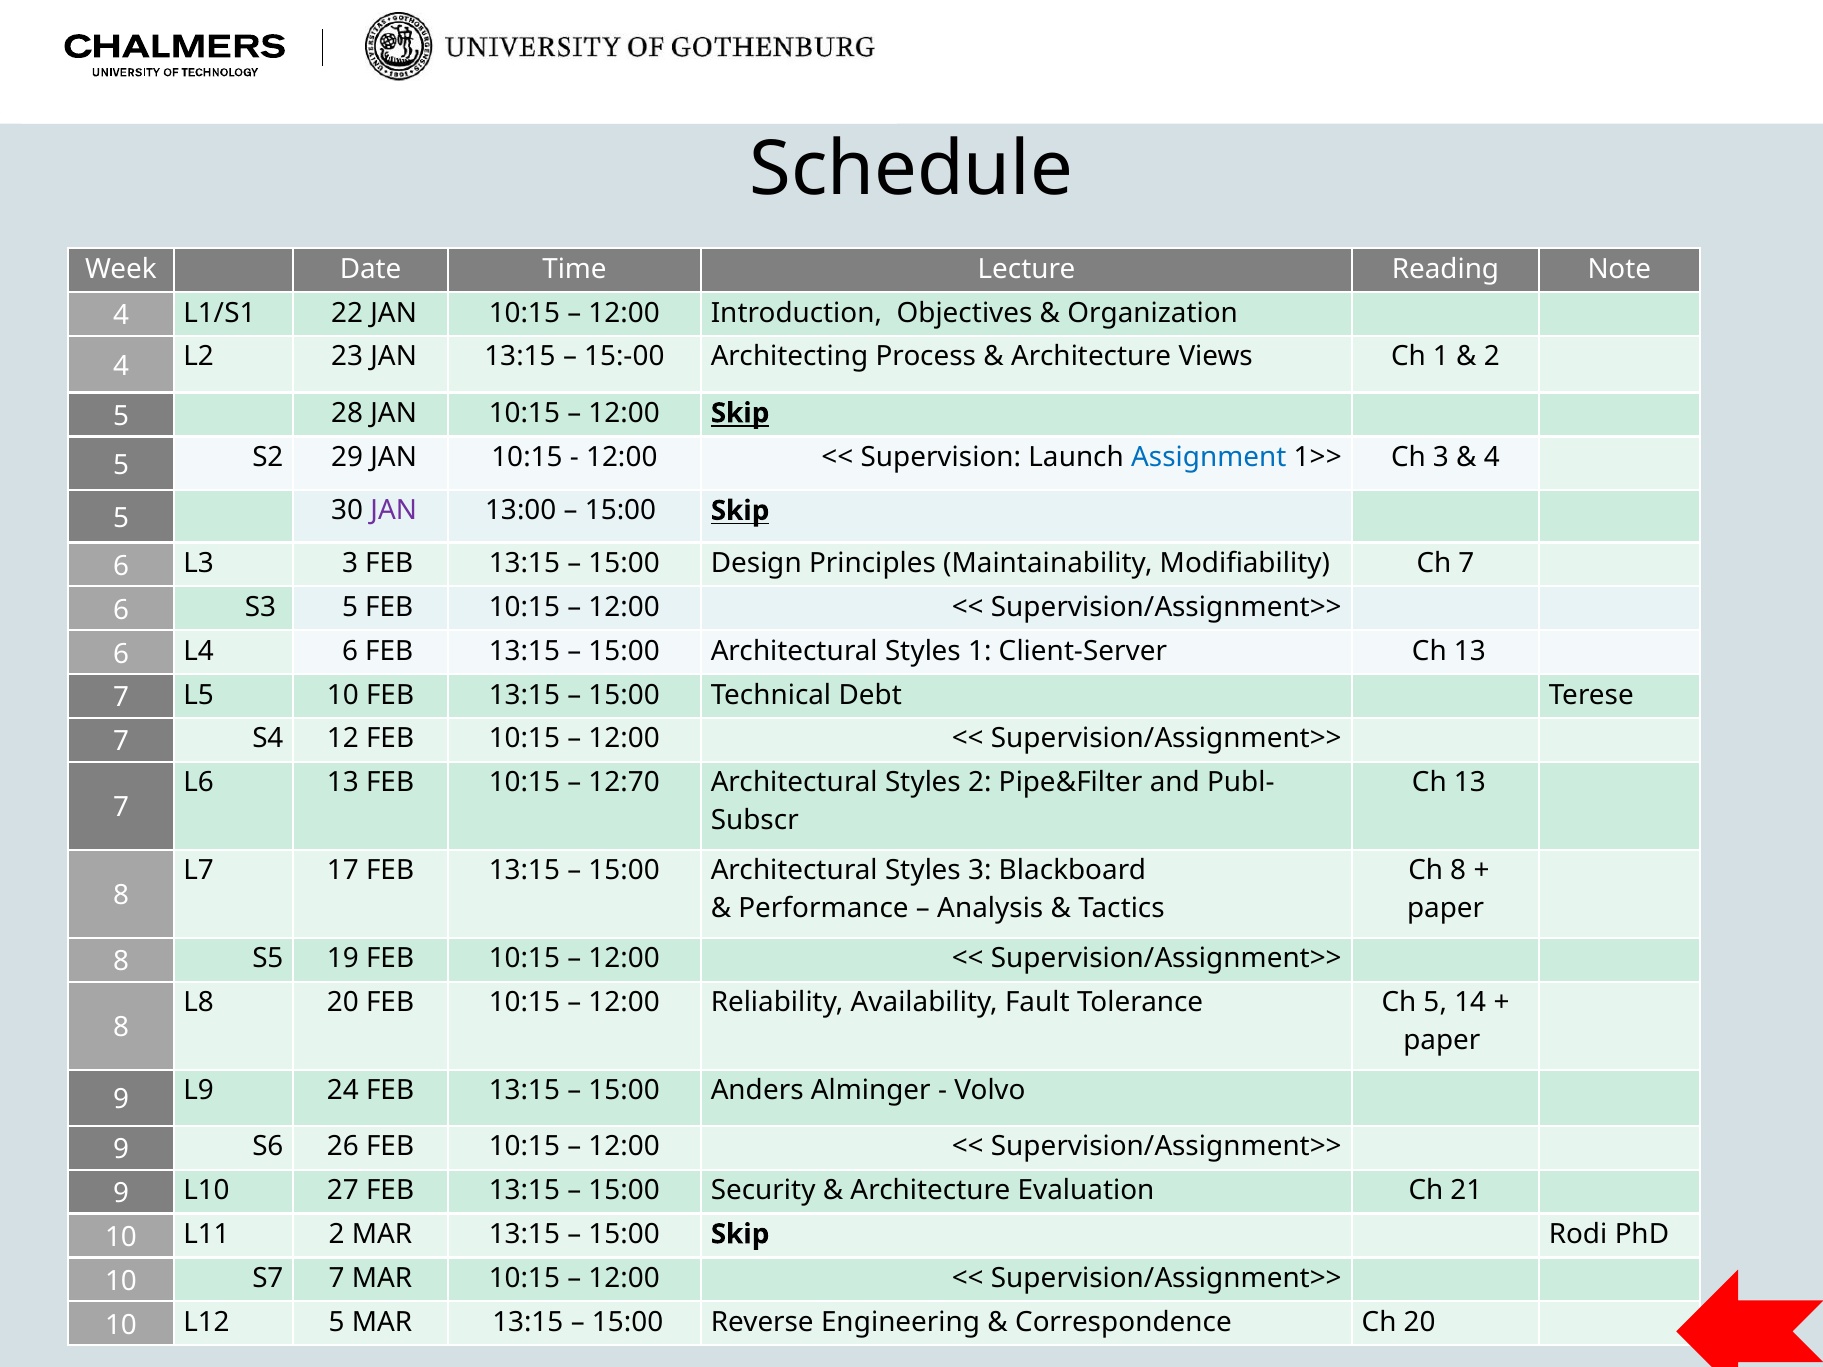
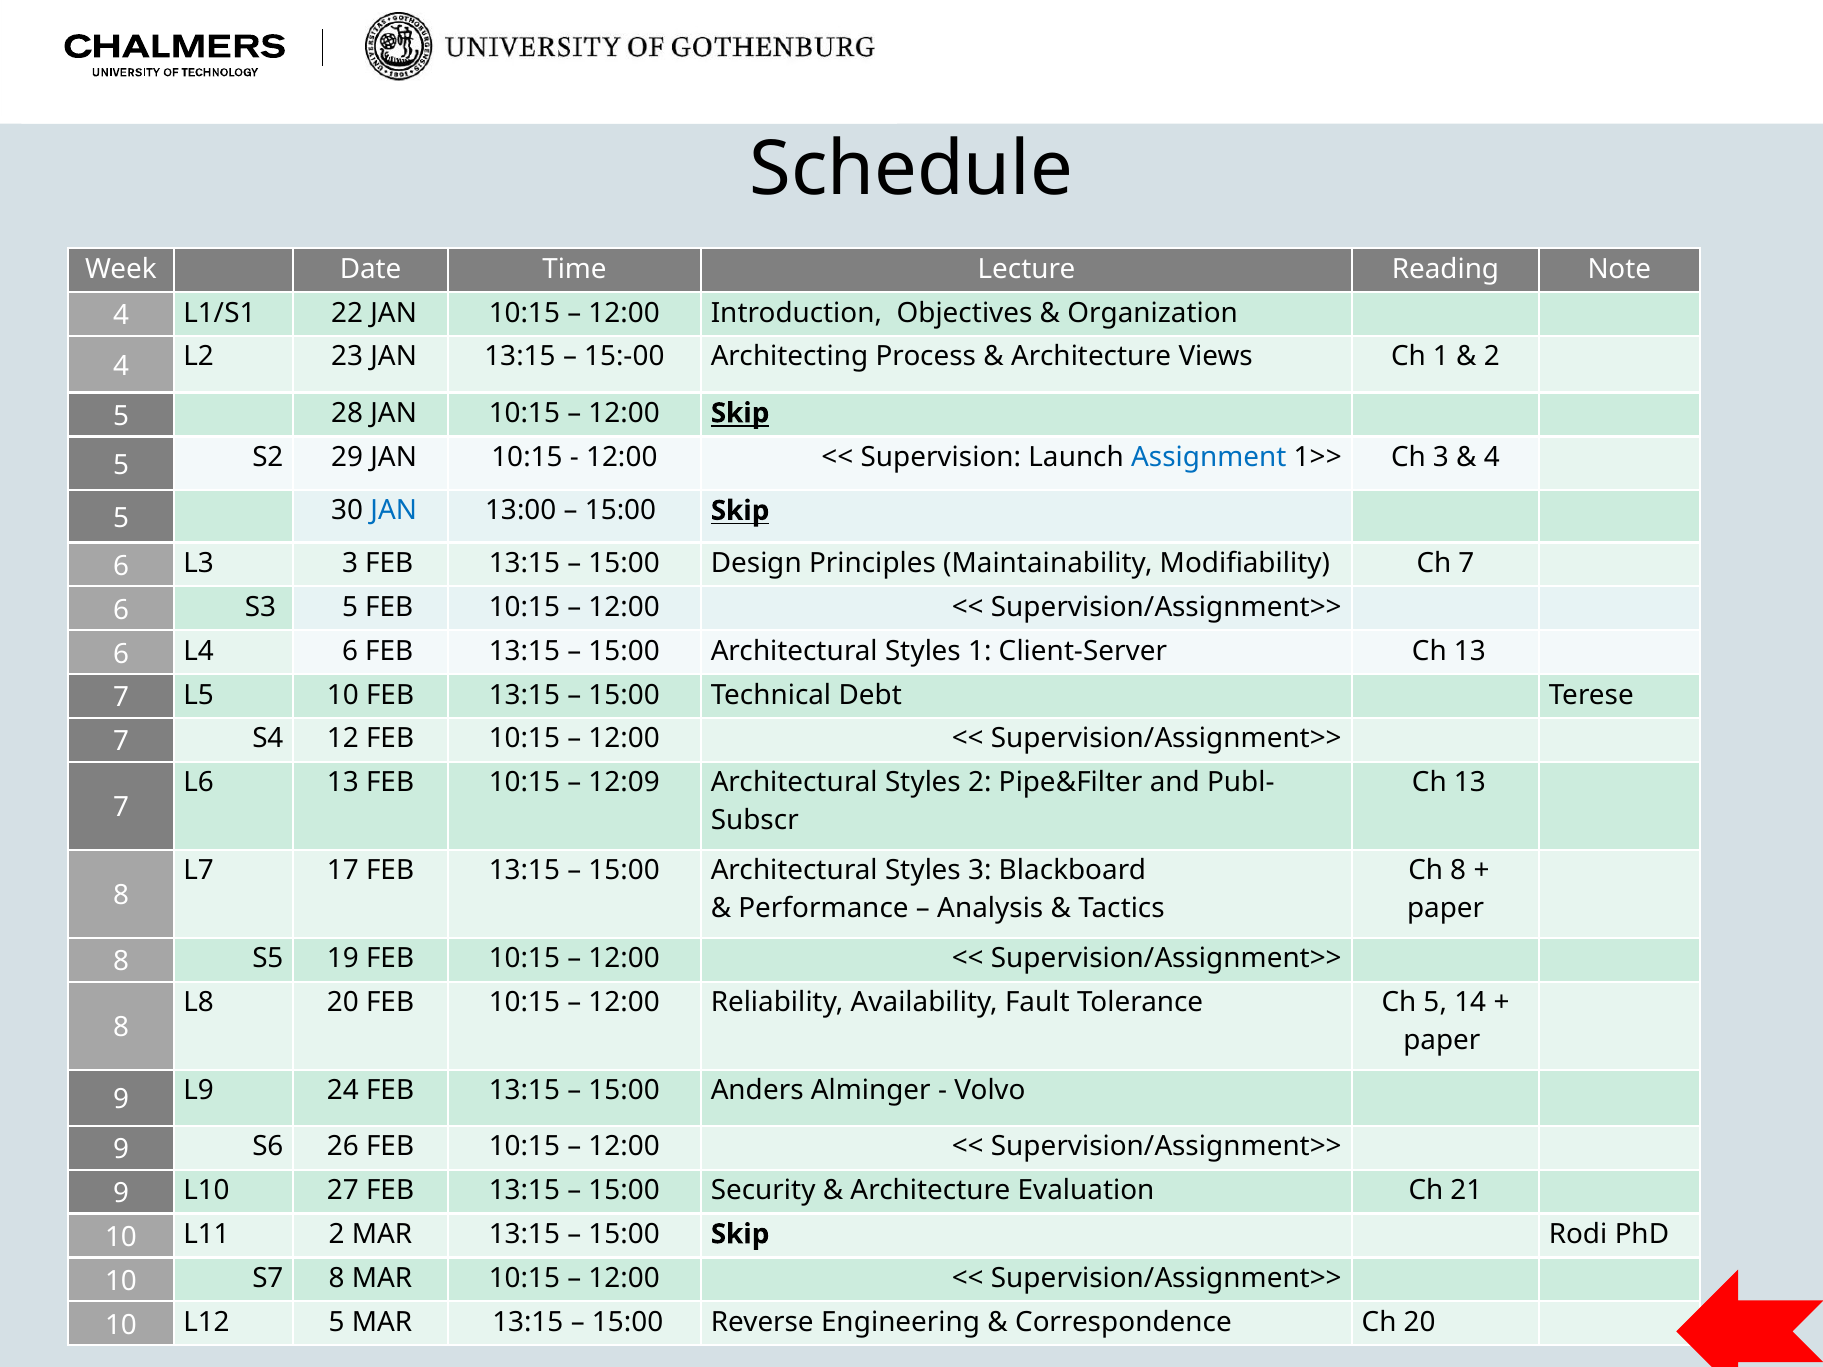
JAN colour: purple -> blue (394, 511)
12:70: 12:70 -> 12:09 (624, 783)
S7 7: 7 -> 8 (337, 1278)
